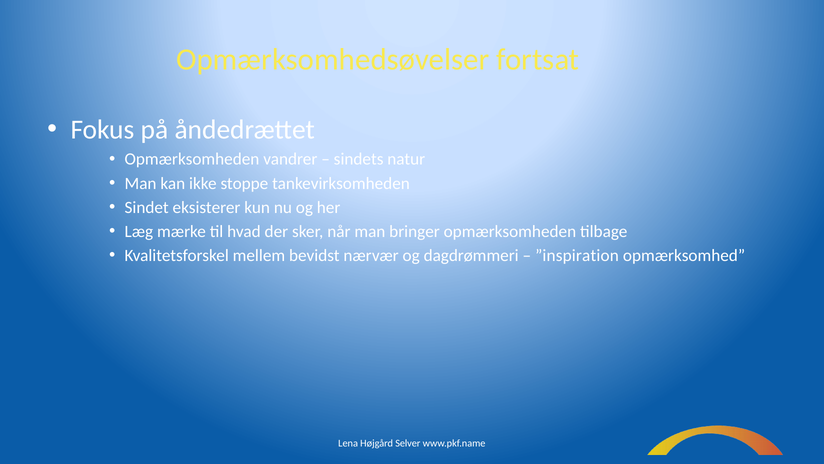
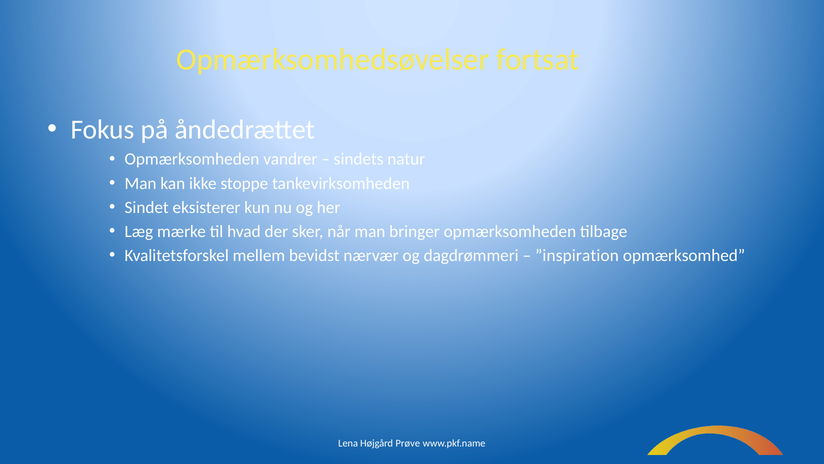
Selver: Selver -> Prøve (408, 443)
